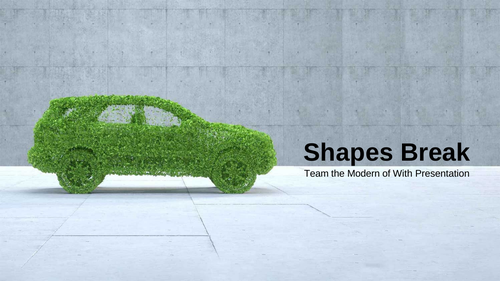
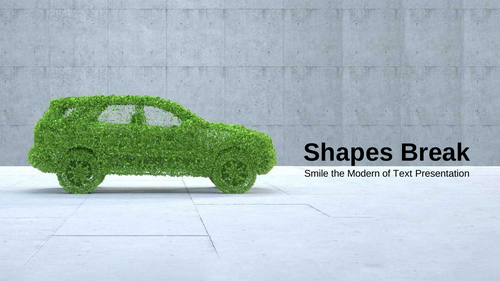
Team: Team -> Smile (316, 174)
With: With -> Text (403, 174)
